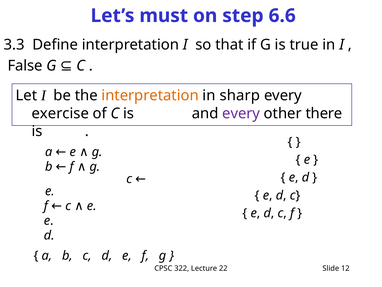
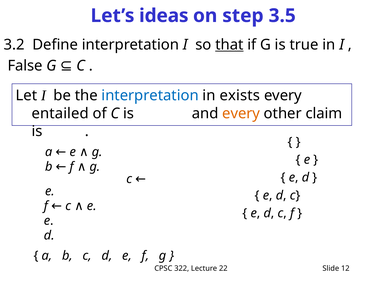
must: must -> ideas (164, 16)
6.6: 6.6 -> 3.5 (282, 16)
3.3: 3.3 -> 3.2 (14, 45)
that underline: none -> present (229, 45)
interpretation colour: orange -> blue (150, 95)
sharp: sharp -> exists (240, 95)
exercise: exercise -> entailed (60, 113)
every colour: purple -> orange (241, 113)
there: there -> claim (324, 113)
